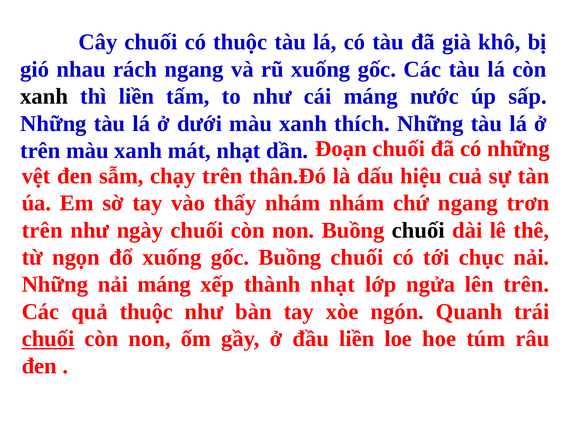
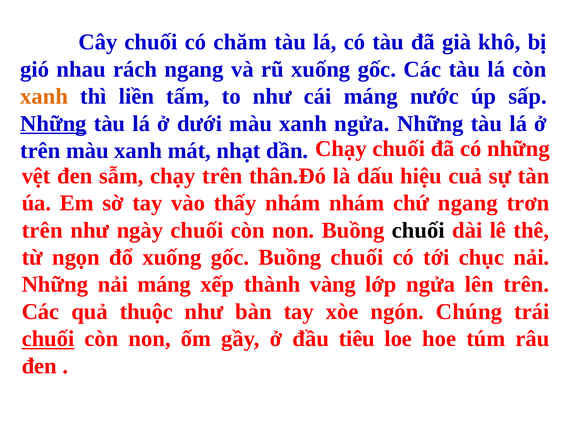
có thuộc: thuộc -> chăm (240, 42)
xanh colour: black -> orange (44, 97)
Những underline: none -> present (53, 124)
xanh thích: thích -> ngửa (362, 124)
dần Đoạn: Đoạn -> Chạy (341, 149)
thành nhạt: nhạt -> vàng (333, 285)
Quanh: Quanh -> Chúng (469, 312)
đầu liền: liền -> tiêu (357, 339)
